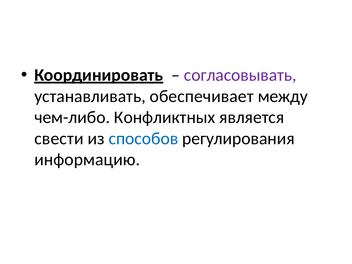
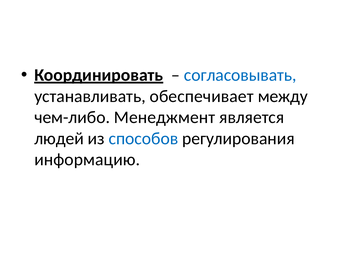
согласовывать colour: purple -> blue (240, 75)
Конфликтных: Конфликтных -> Менеджмент (165, 117)
свести: свести -> людей (59, 139)
